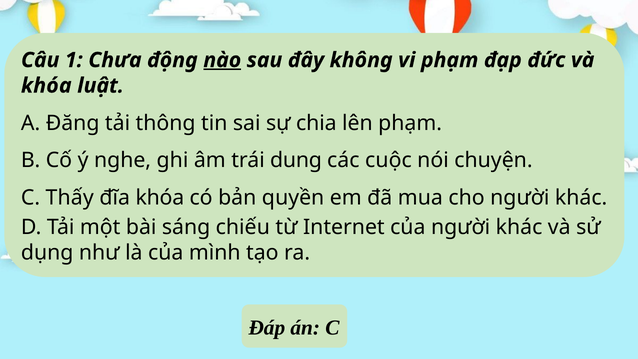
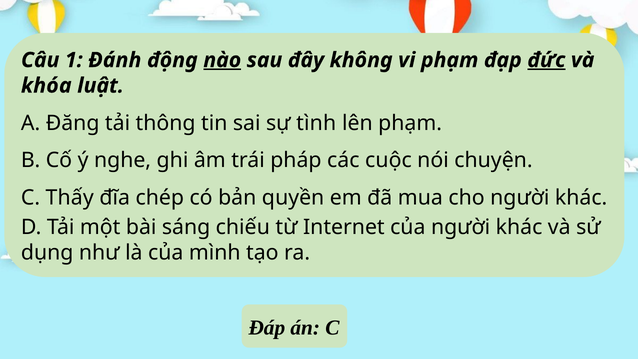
Chưa: Chưa -> Đánh (115, 60)
đức underline: none -> present (546, 60)
chia: chia -> tình (316, 123)
dụng: dụng -> pháp (296, 160)
đĩa khóa: khóa -> chép (160, 198)
